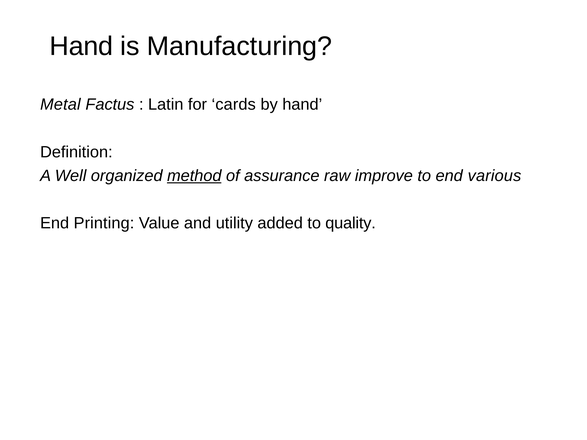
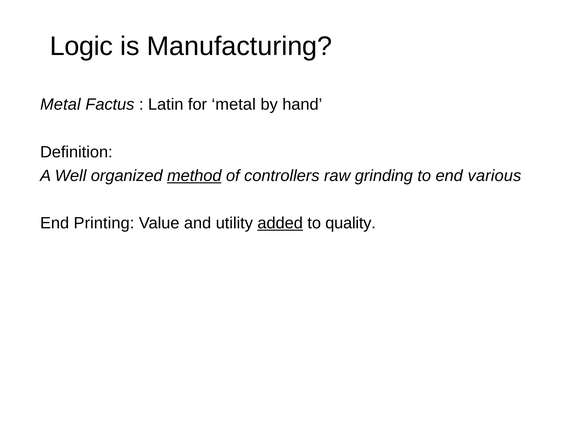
Hand: Hand -> Logic (81, 46)
for cards: cards -> metal (234, 105)
assurance: assurance -> controllers (282, 176)
improve: improve -> grinding (384, 176)
added underline: none -> present (280, 223)
